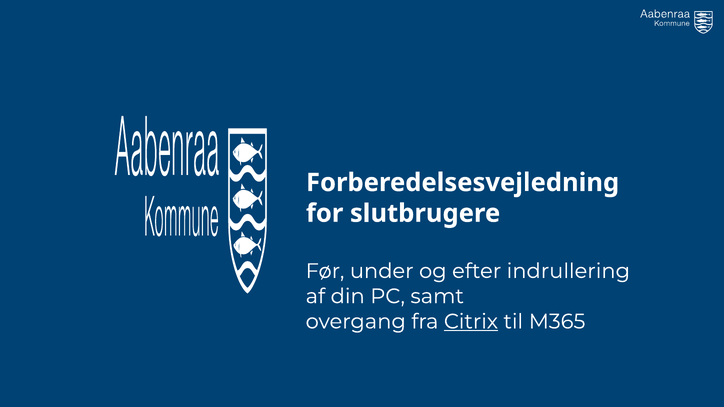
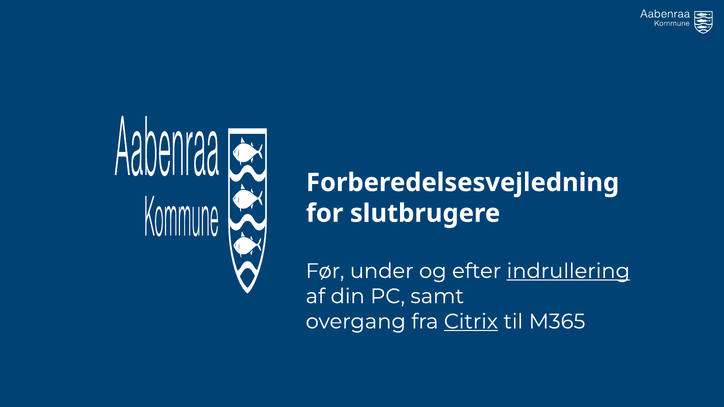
indrullering underline: none -> present (568, 271)
